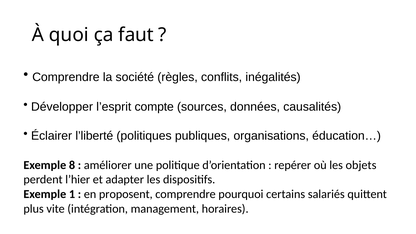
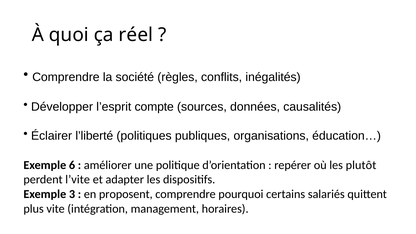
faut: faut -> réel (136, 35)
8: 8 -> 6 (72, 165)
objets: objets -> plutôt (361, 165)
l’hier: l’hier -> l’vite (78, 180)
1: 1 -> 3 (72, 194)
